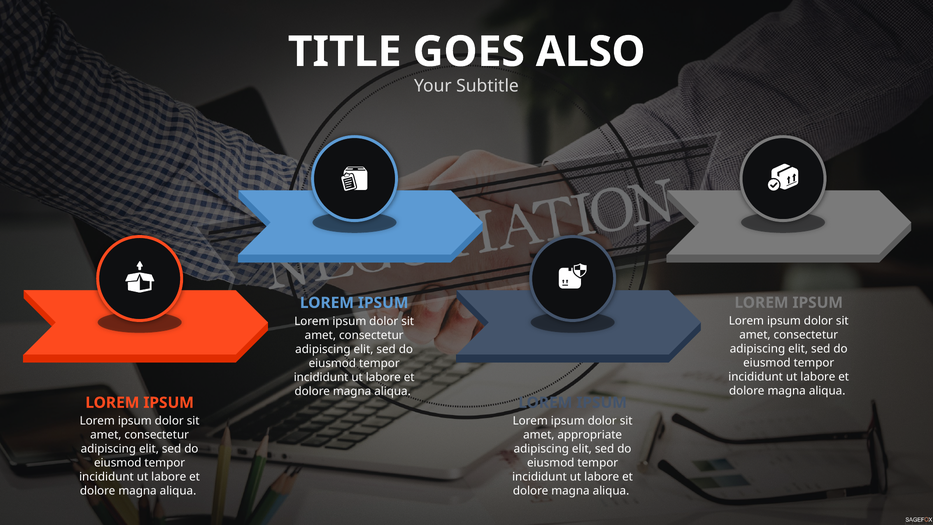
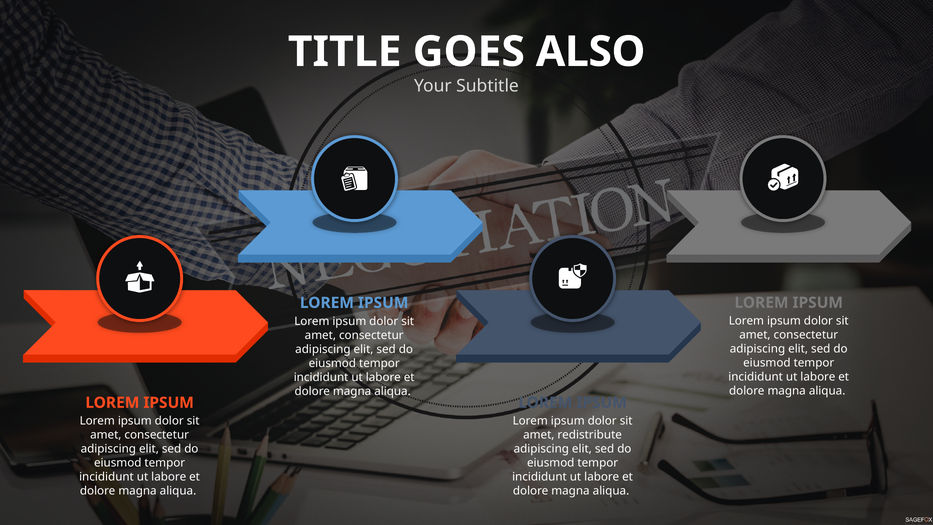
appropriate: appropriate -> redistribute (590, 435)
